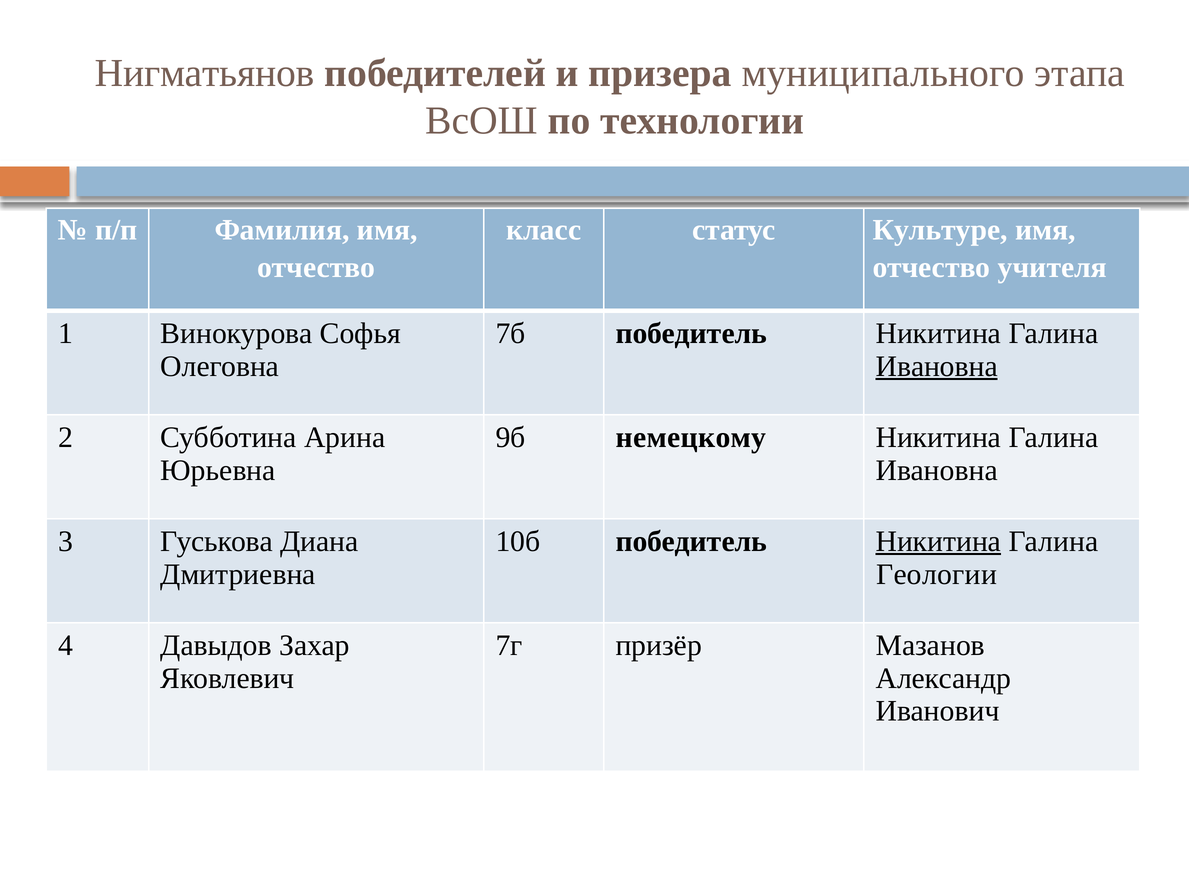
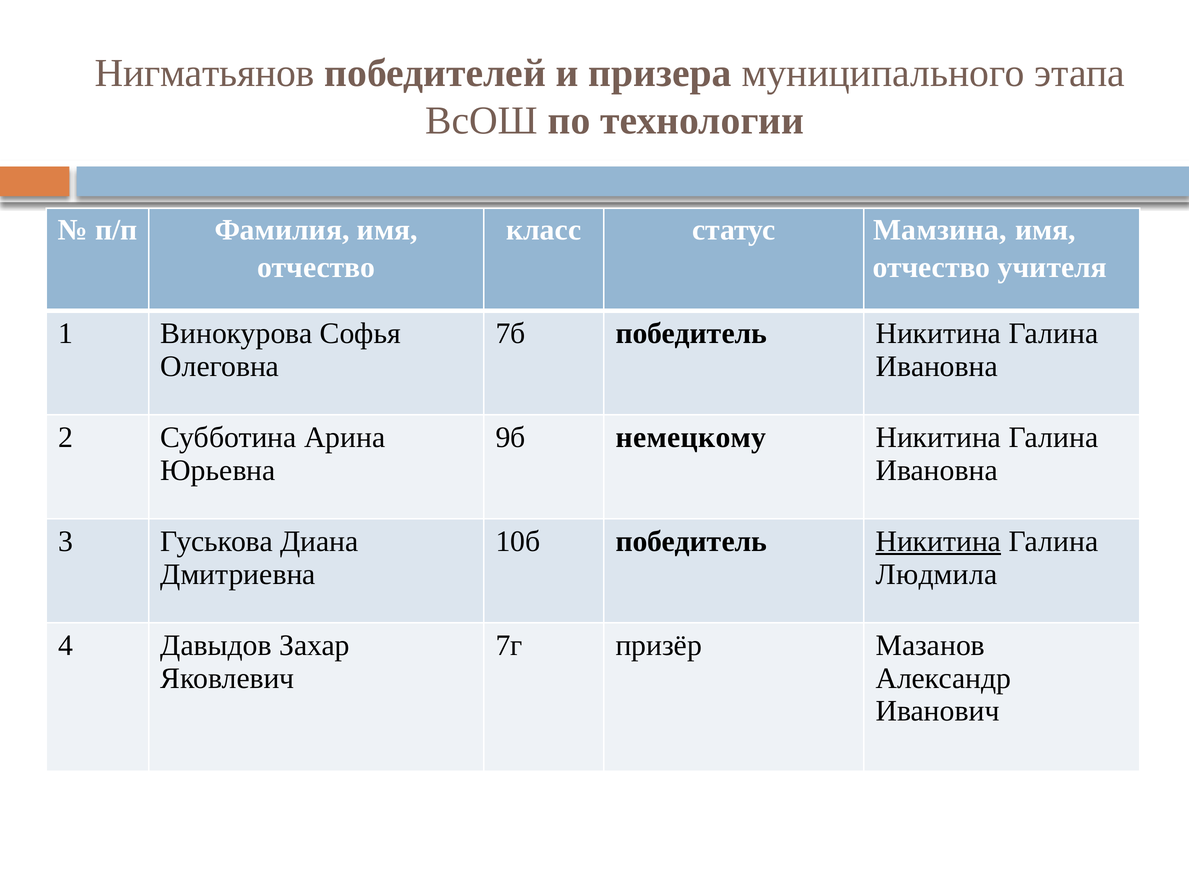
Культуре: Культуре -> Мамзина (940, 230)
Ивановна underline: present -> none (937, 366)
Геологии: Геологии -> Людмила (937, 574)
